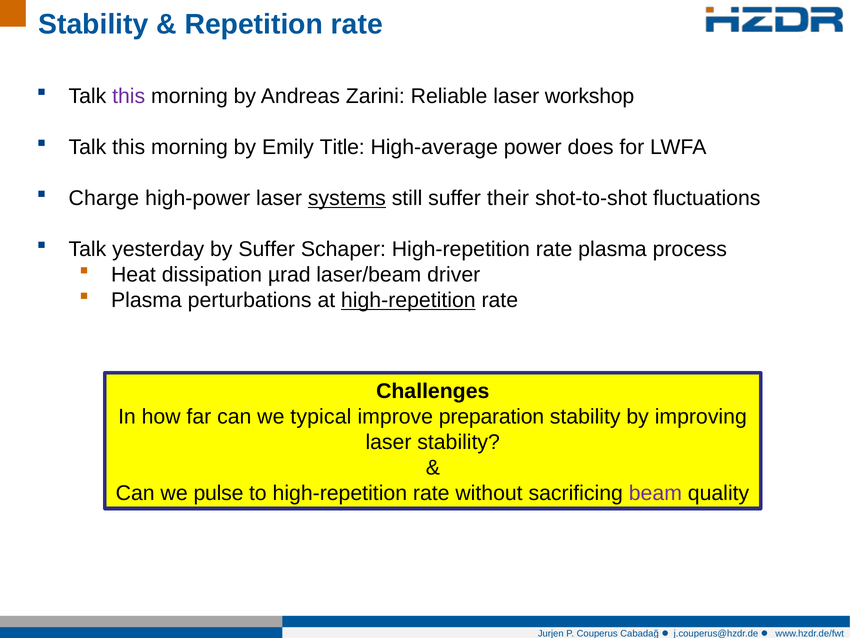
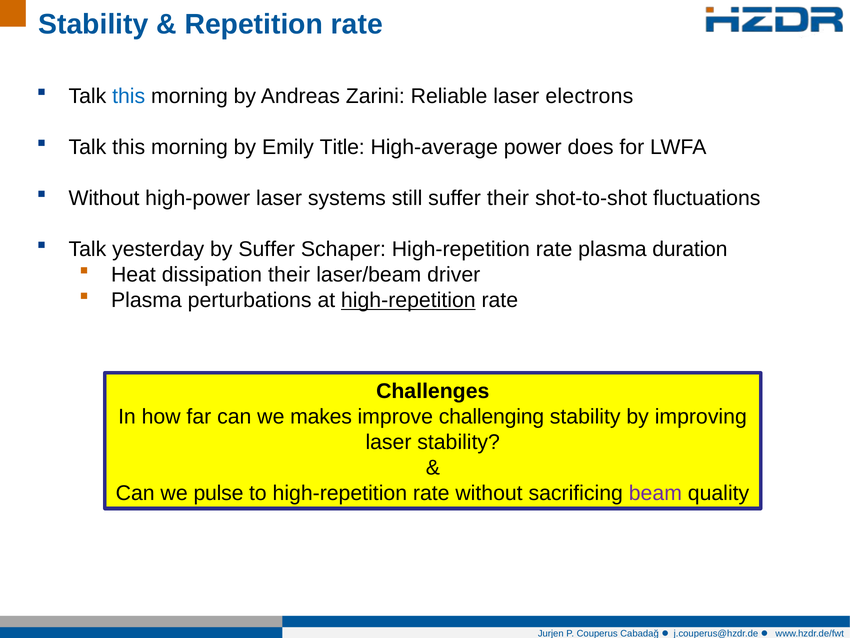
this colour: purple -> blue (129, 96)
workshop: workshop -> electrons (589, 96)
Charge: Charge -> Without (104, 198)
systems underline: present -> none (347, 198)
process: process -> duration (690, 249)
dissipation µrad: µrad -> their (289, 275)
typical: typical -> makes (321, 416)
preparation: preparation -> challenging (492, 416)
